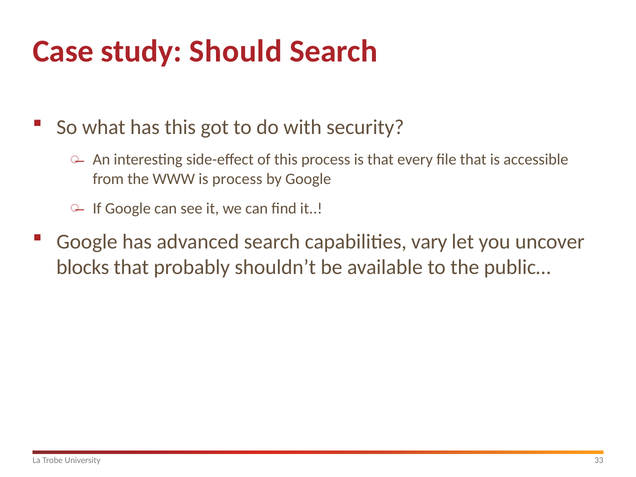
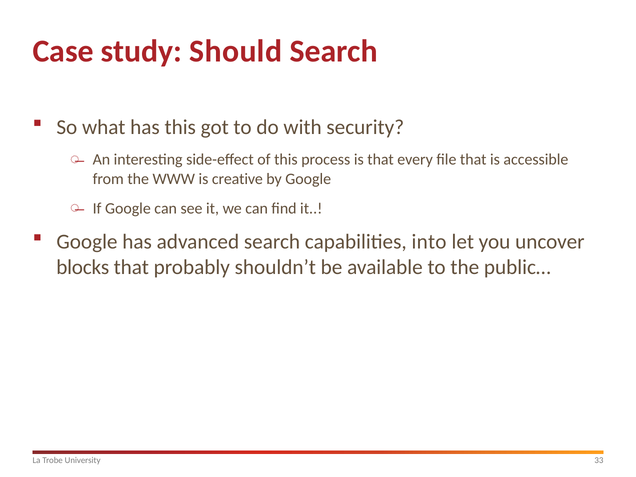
is process: process -> creative (237, 179)
vary: vary -> into (429, 242)
